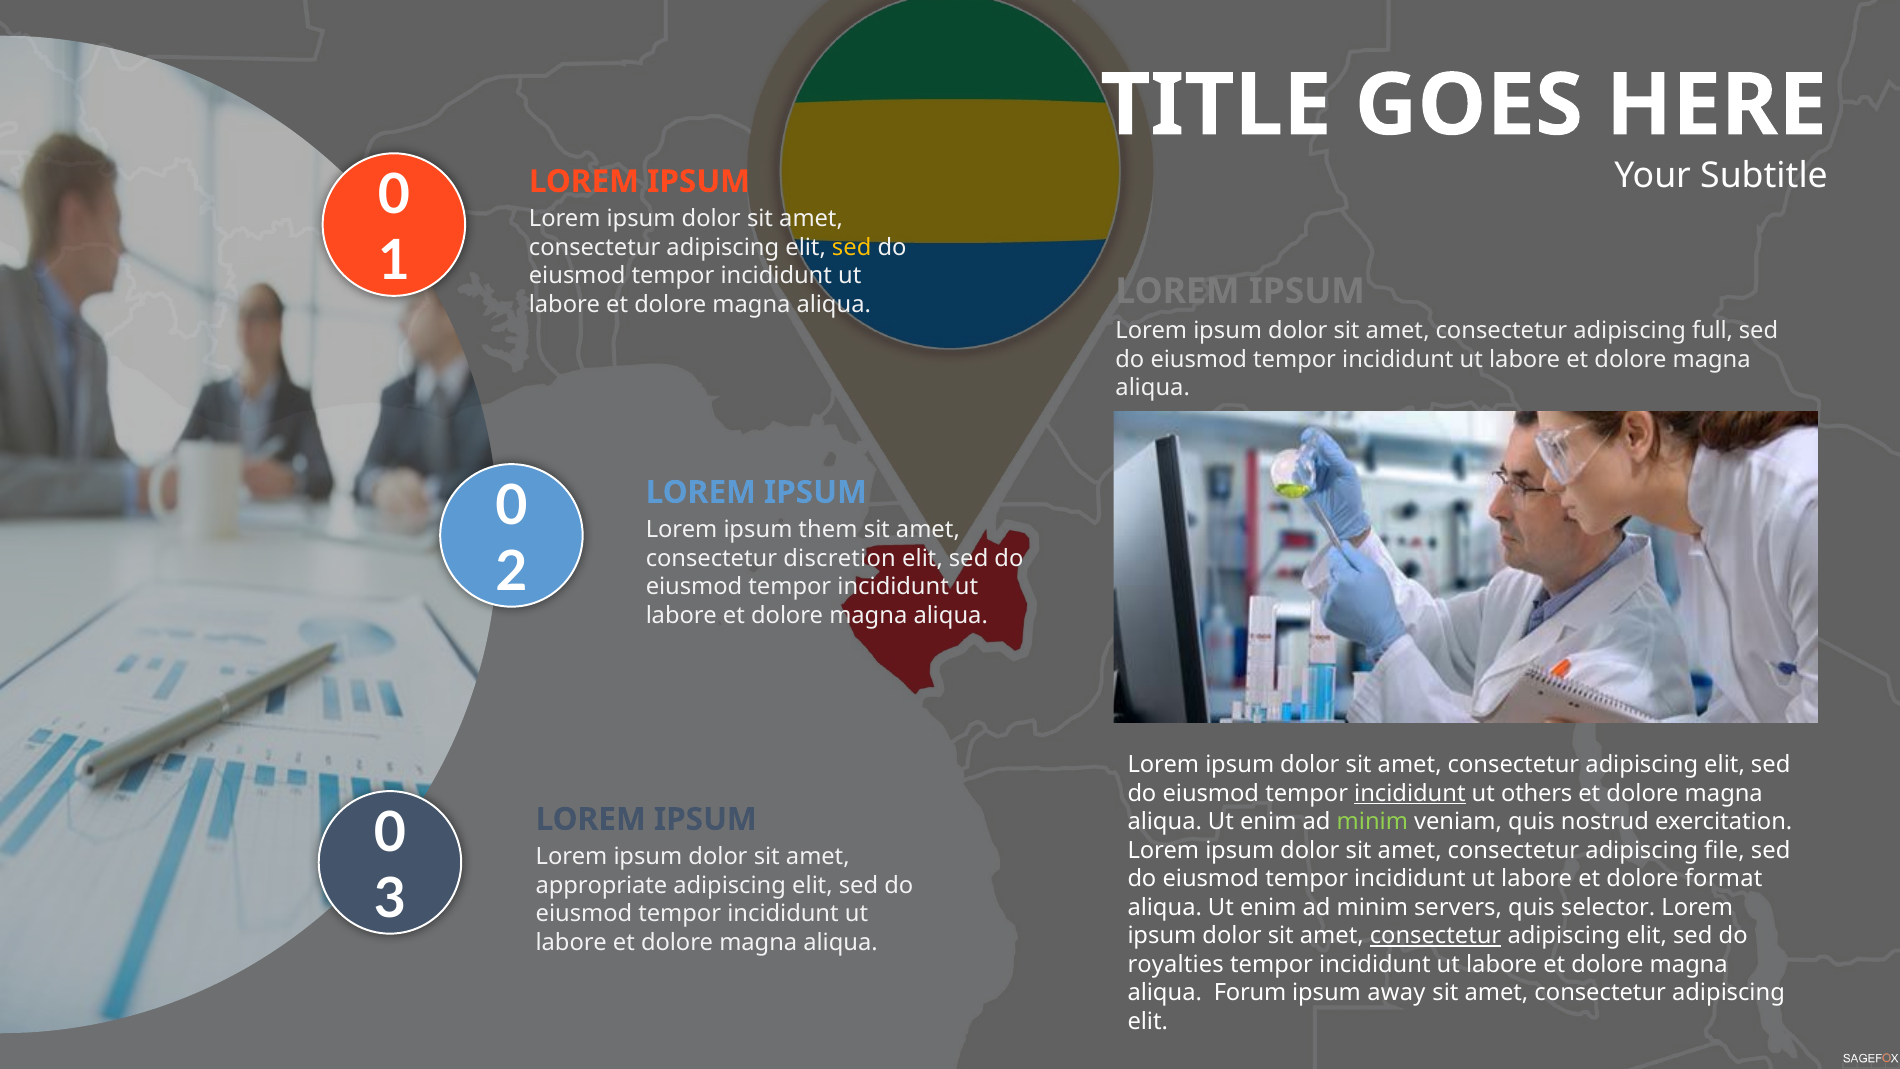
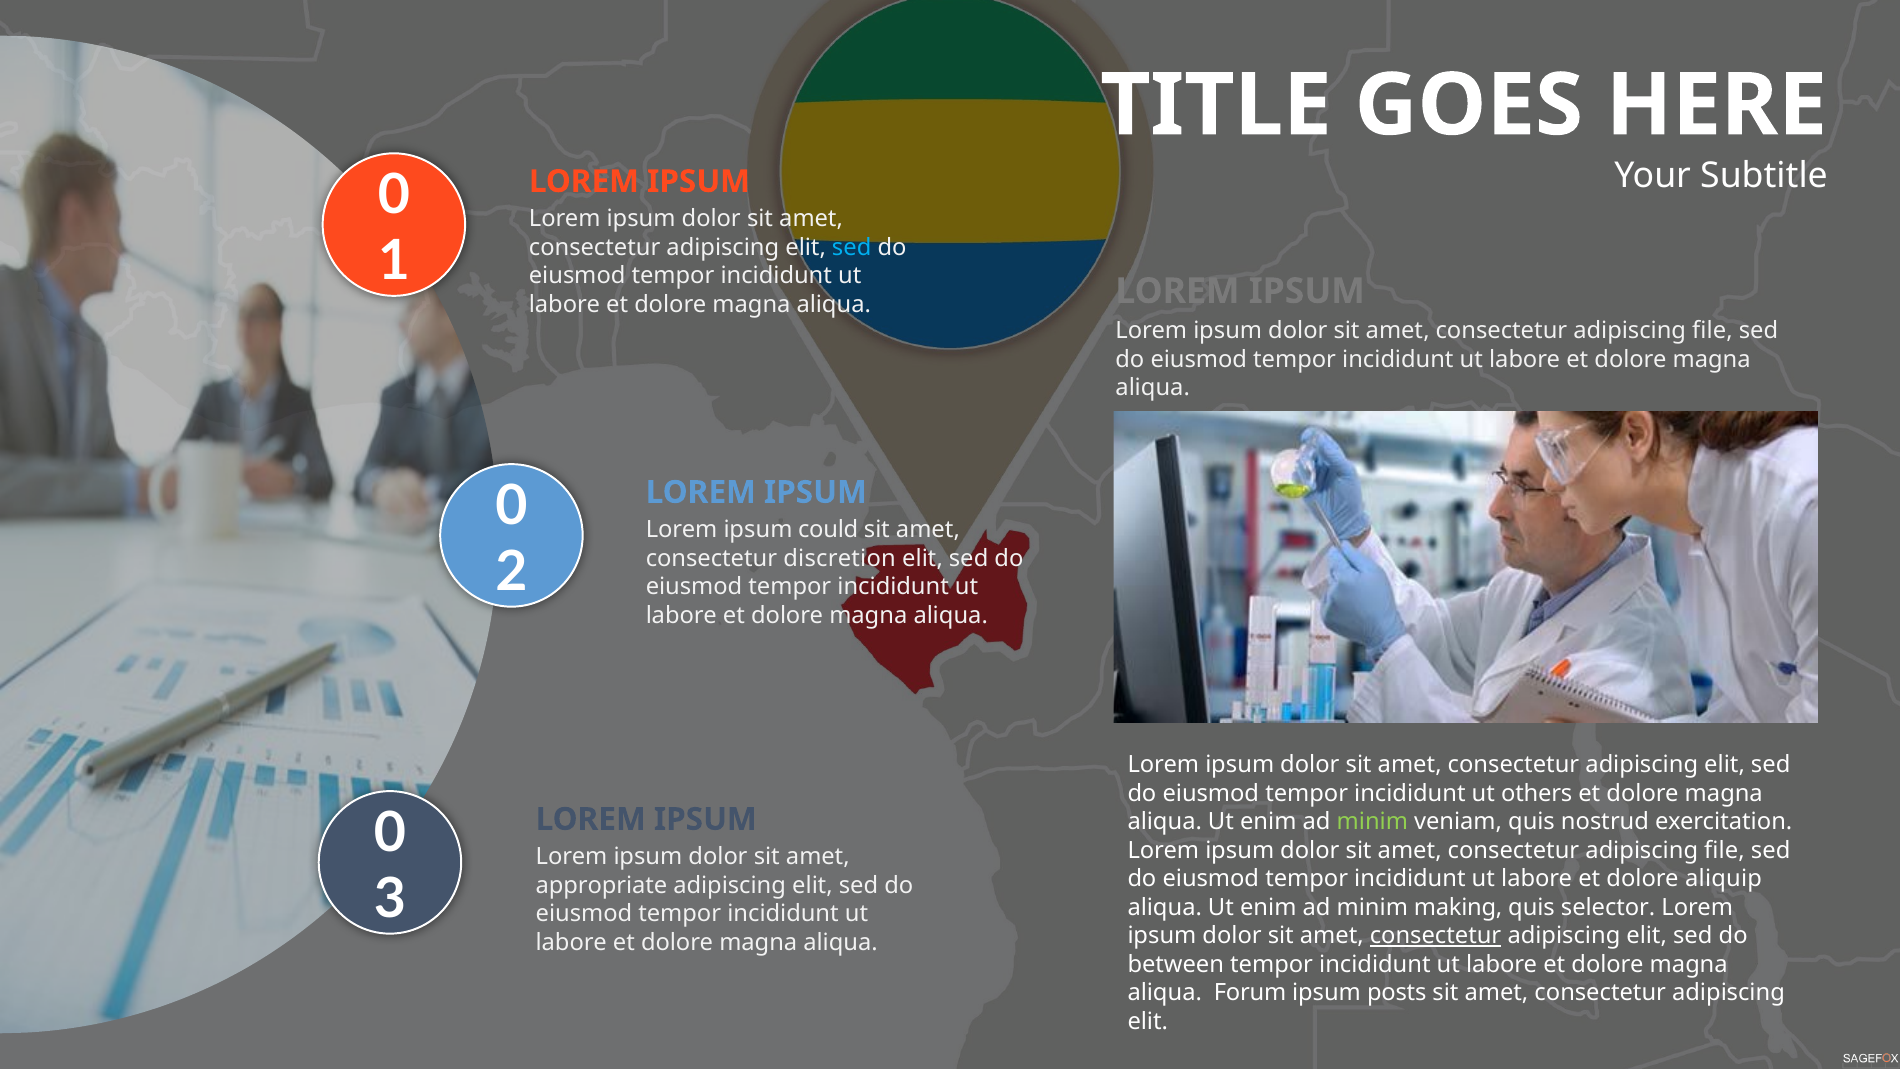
sed colour: yellow -> light blue (852, 247)
full: full -> file (1712, 331)
them: them -> could (828, 530)
incididunt underline: present -> none (1410, 793)
format: format -> aliquip (1724, 879)
servers: servers -> making (1458, 907)
royalties: royalties -> between (1176, 964)
away: away -> posts (1397, 993)
